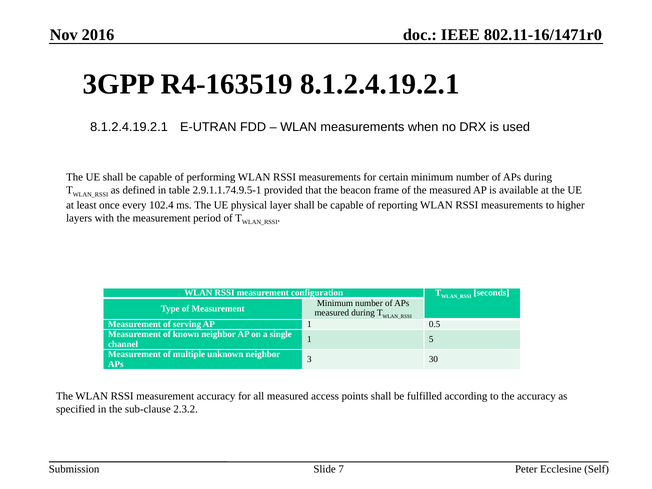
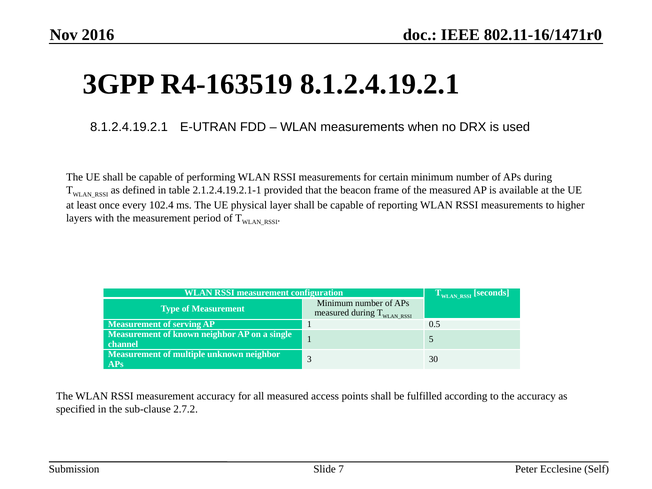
2.9.1.1.74.9.5-1: 2.9.1.1.74.9.5-1 -> 2.1.2.4.19.2.1-1 (227, 190)
2.3.2: 2.3.2 -> 2.7.2 (186, 409)
